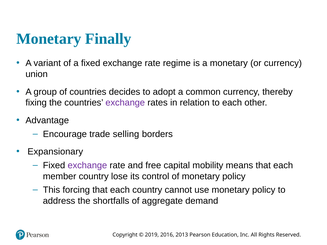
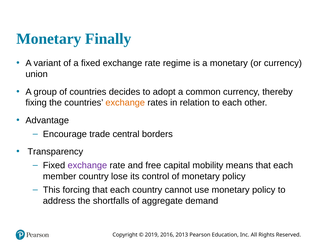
exchange colour: purple -> orange (125, 103)
selling: selling -> central (126, 134)
Expansionary: Expansionary -> Transparency (55, 152)
